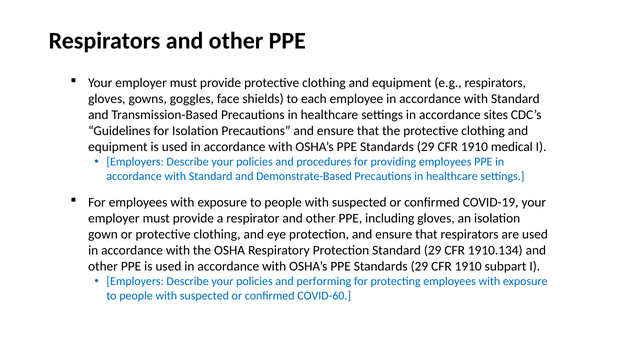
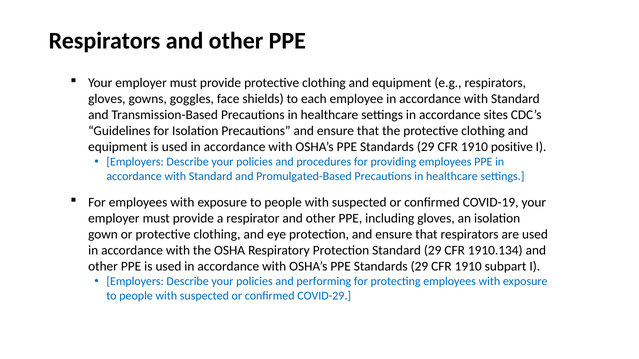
medical: medical -> positive (512, 147)
Demonstrate-Based: Demonstrate-Based -> Promulgated-Based (304, 176)
COVID-60: COVID-60 -> COVID-29 (324, 296)
